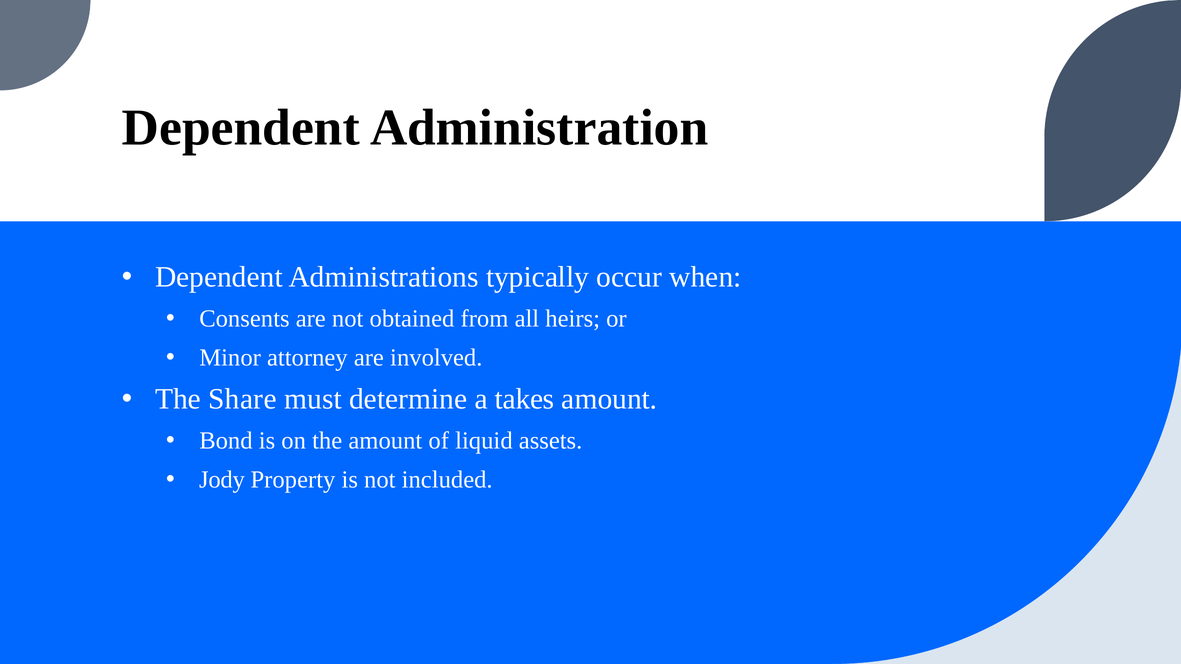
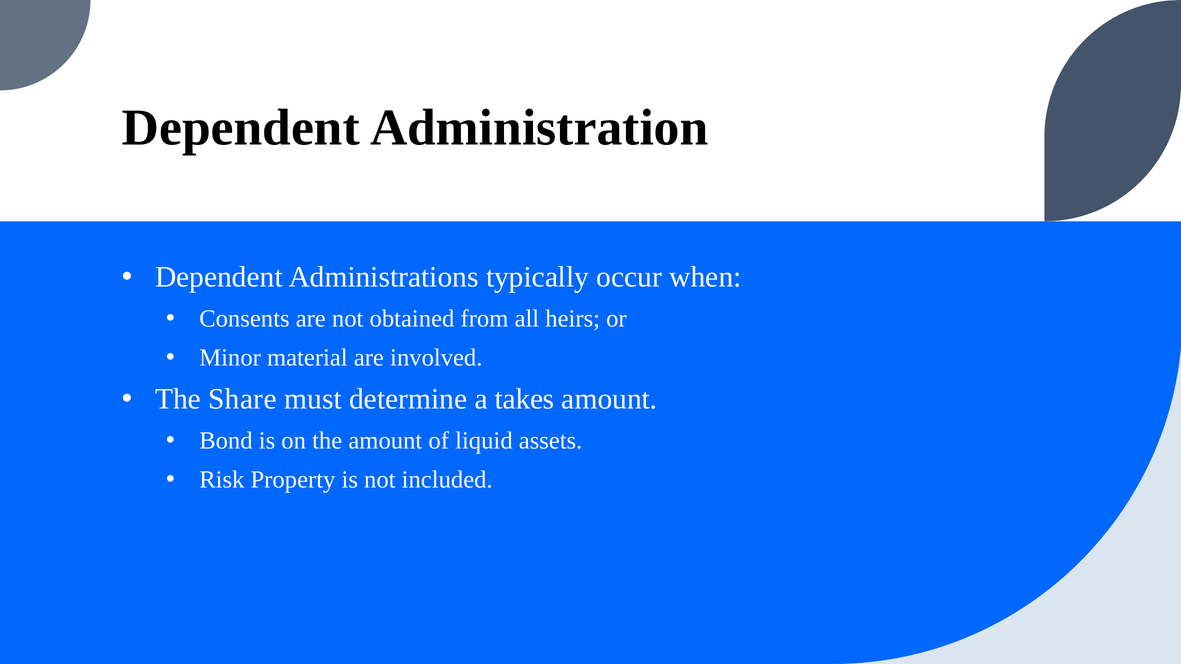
attorney: attorney -> material (307, 358)
Jody: Jody -> Risk (222, 480)
